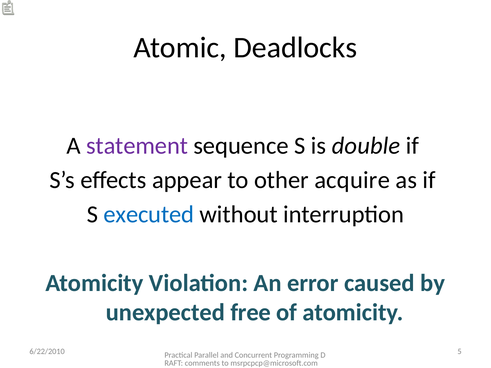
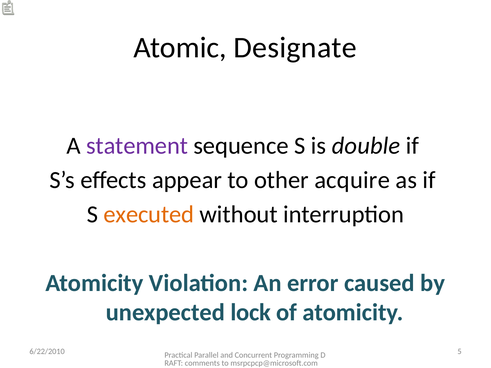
Deadlocks: Deadlocks -> Designate (295, 48)
executed colour: blue -> orange (149, 214)
free: free -> lock (251, 313)
